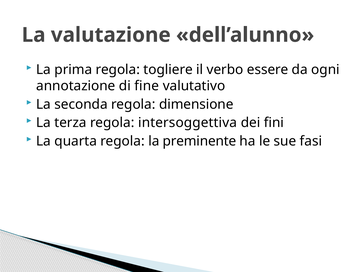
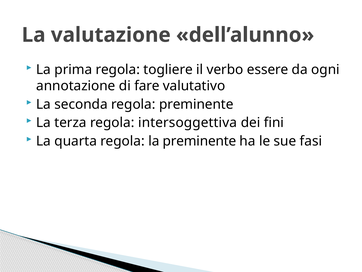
fine: fine -> fare (147, 86)
regola dimensione: dimensione -> preminente (196, 104)
